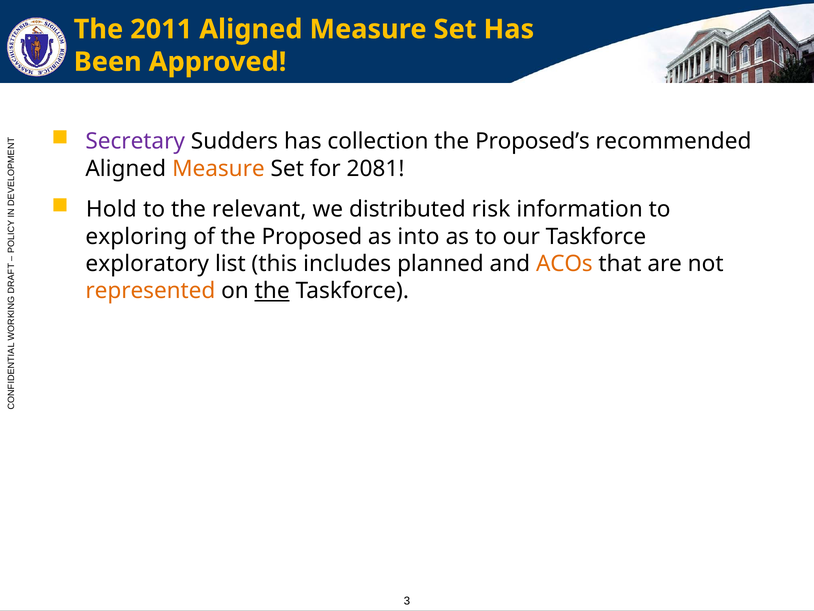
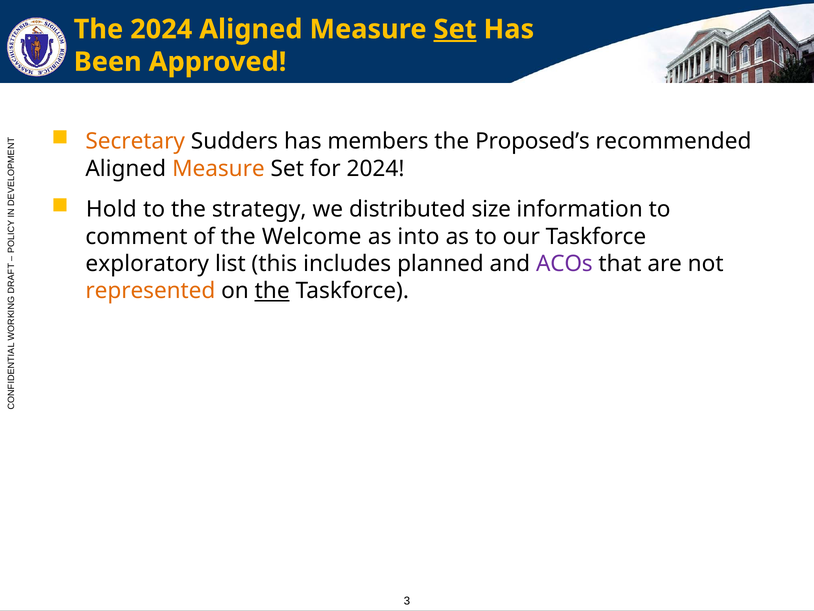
The 2011: 2011 -> 2024 (161, 29)
Set underline: none -> present (455, 29)
Secretary colour: purple -> orange (135, 141)
collection: collection -> members (378, 141)
for 2081: 2081 -> 2024 (376, 169)
relevant: relevant -> strategy (259, 209)
risk: risk -> size (491, 209)
exploring: exploring -> comment (136, 236)
Proposed: Proposed -> Welcome (312, 236)
ACOs colour: orange -> purple (564, 263)
